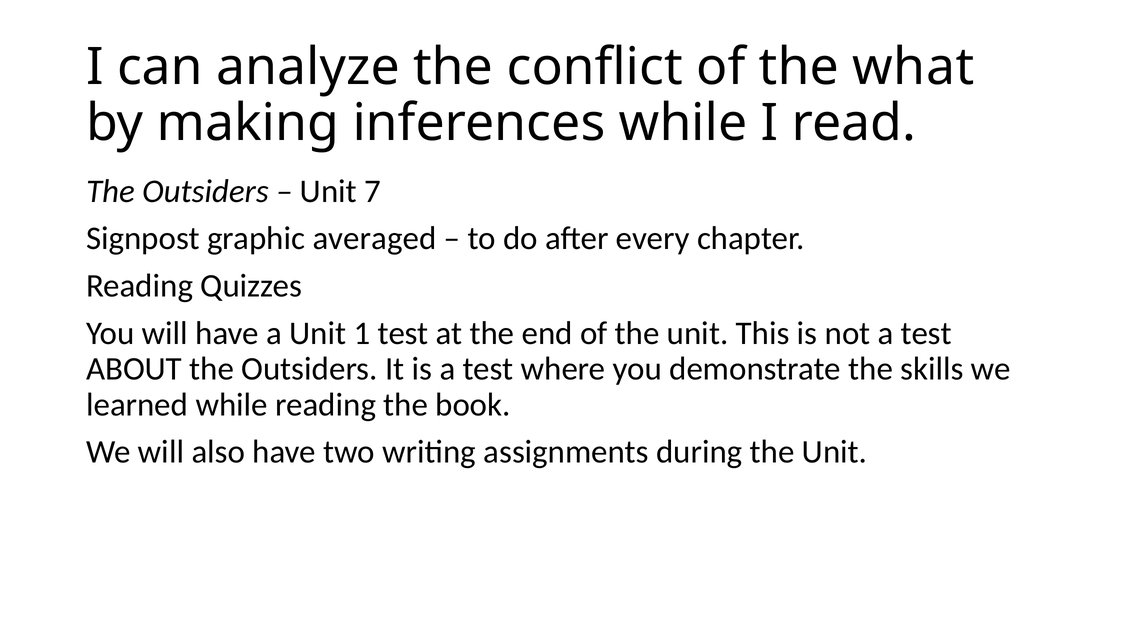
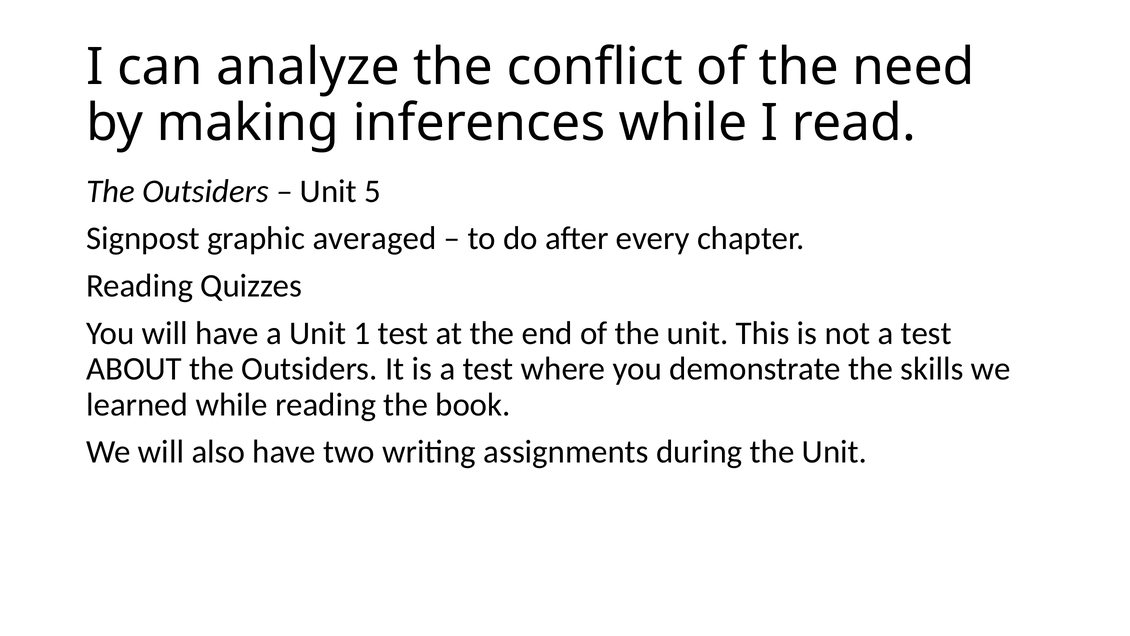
what: what -> need (913, 67)
7: 7 -> 5 (373, 191)
